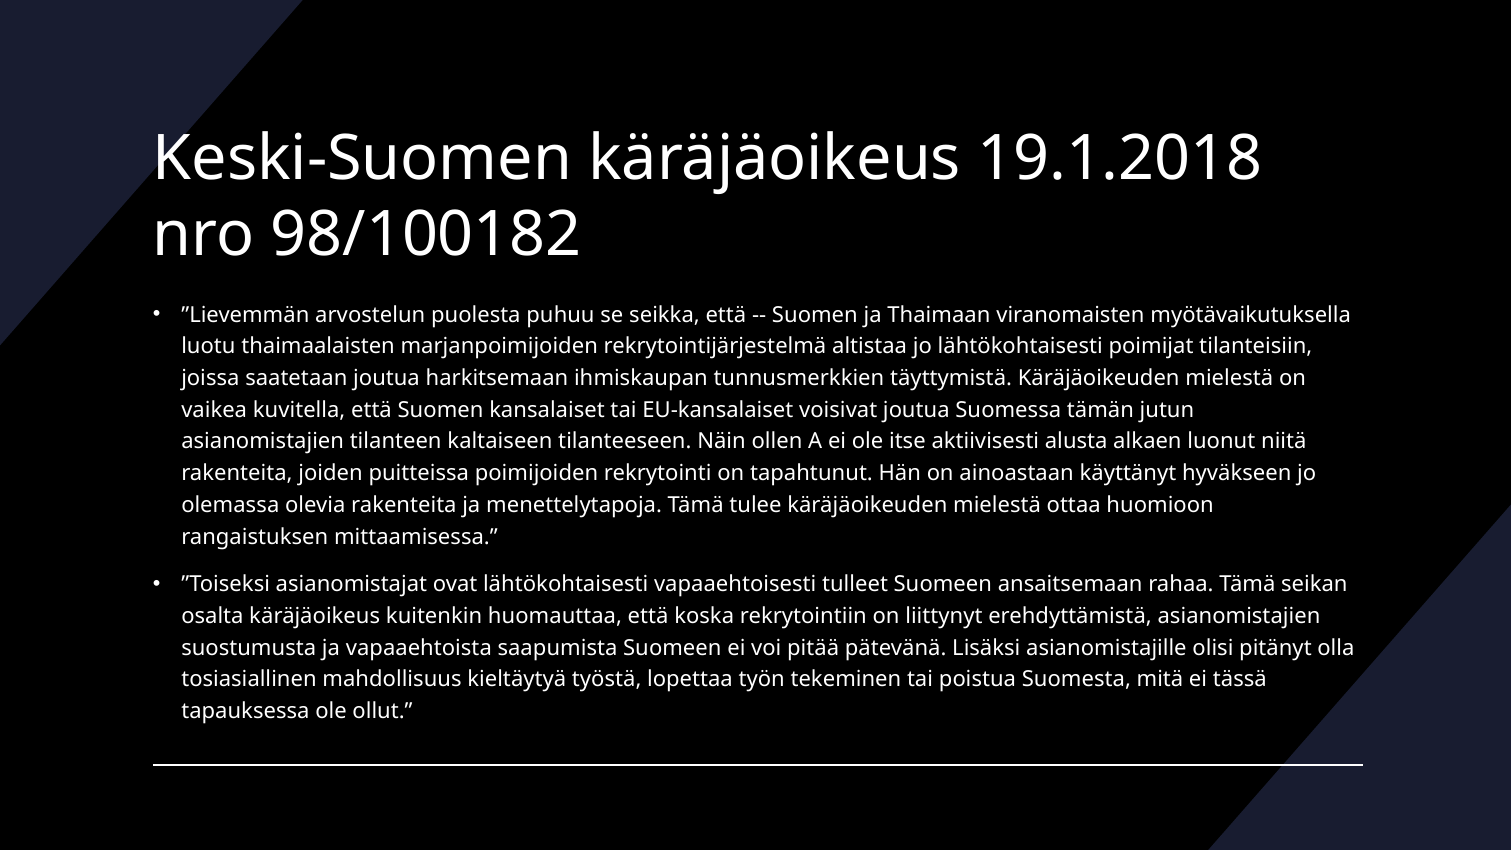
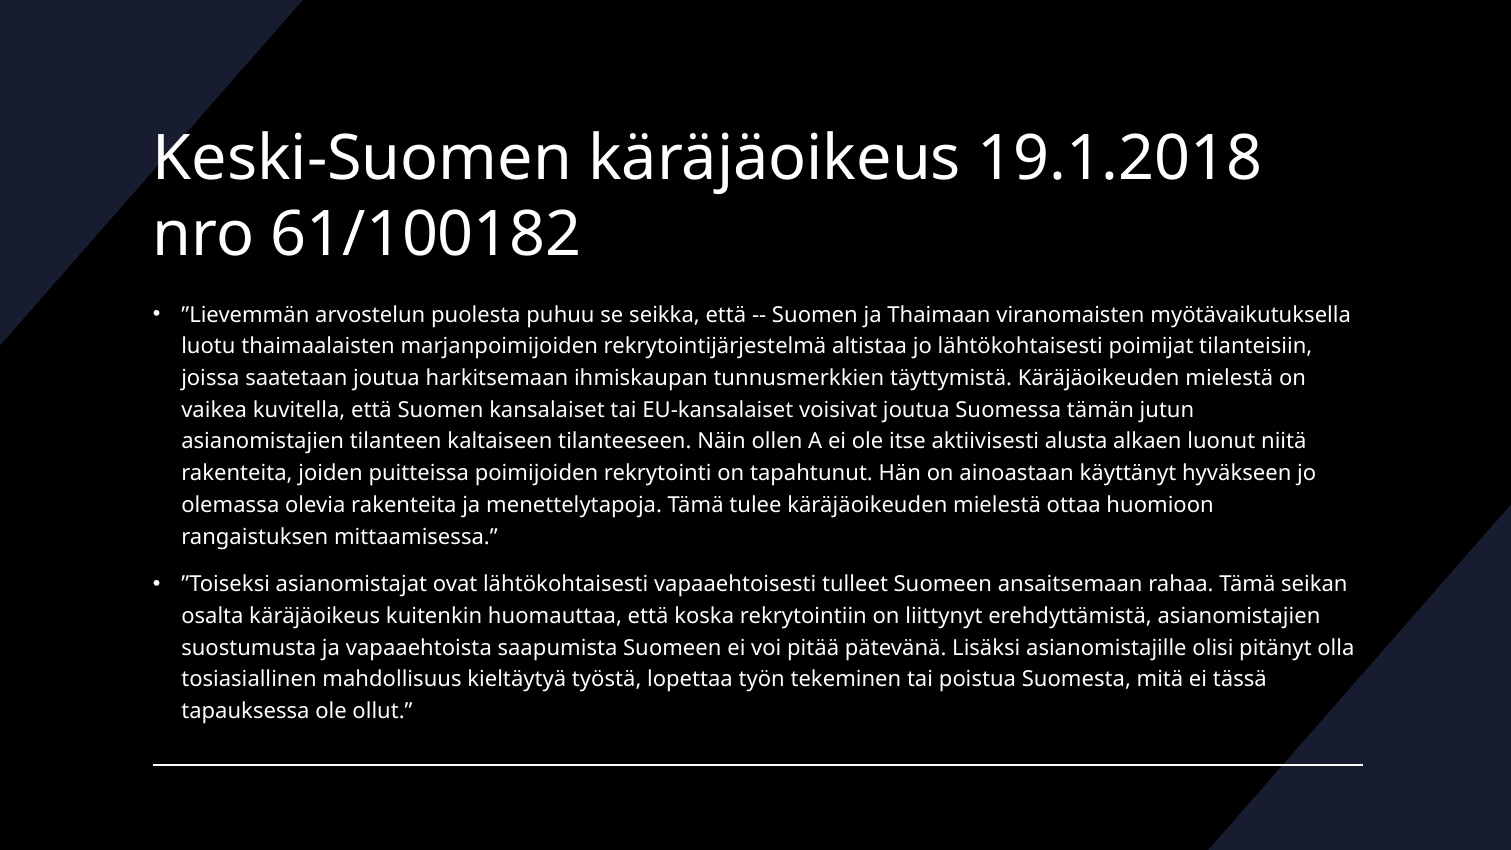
98/100182: 98/100182 -> 61/100182 (426, 235)
